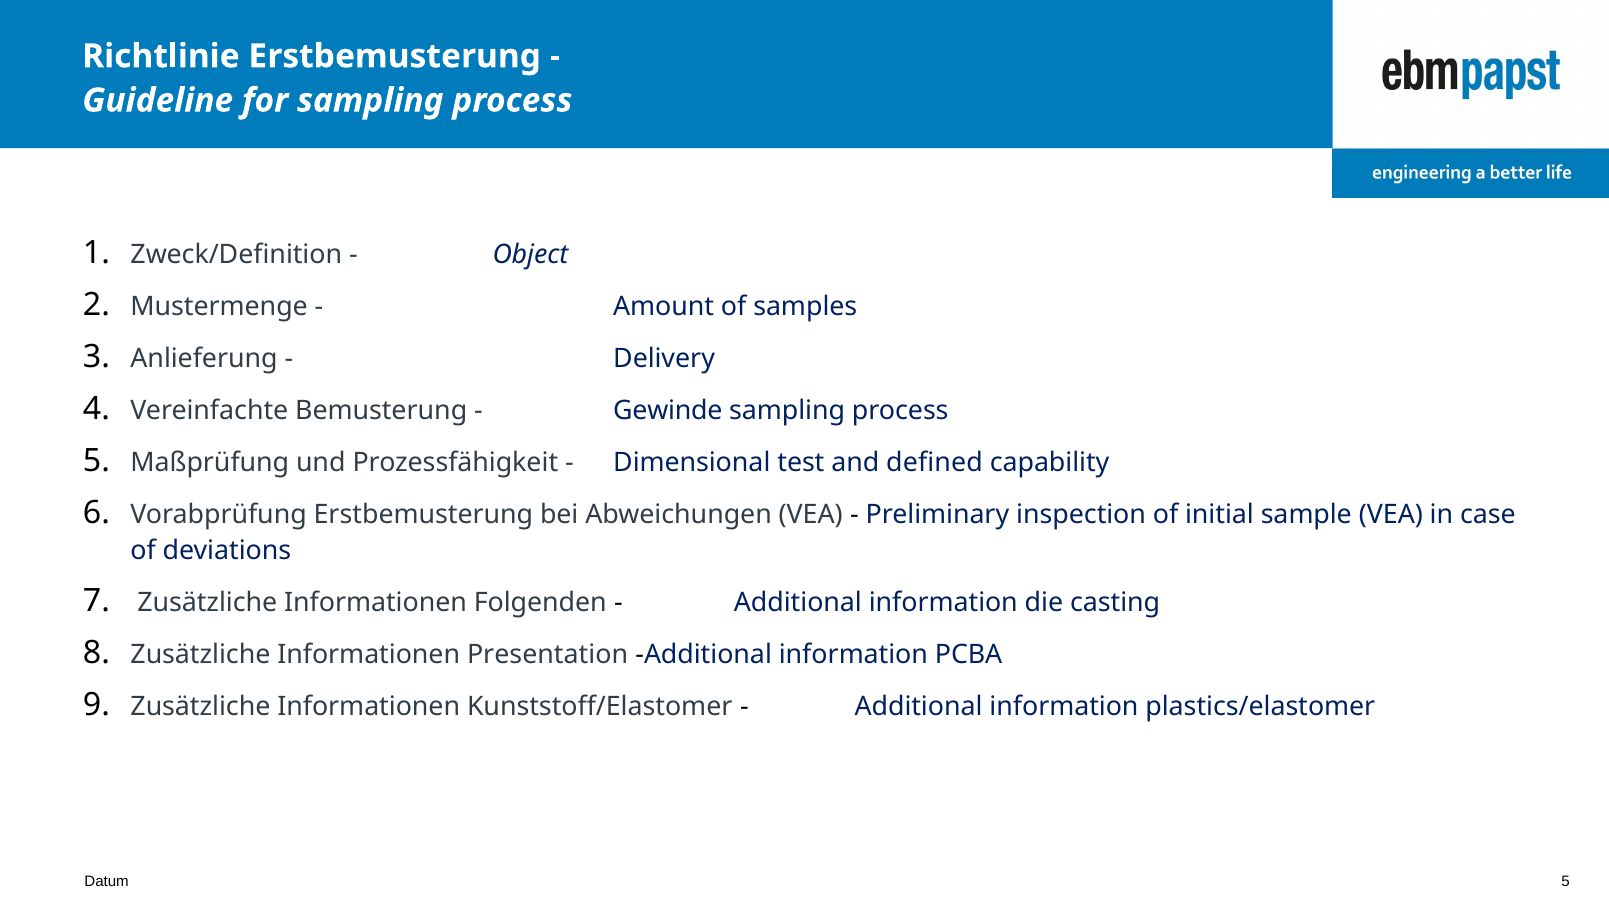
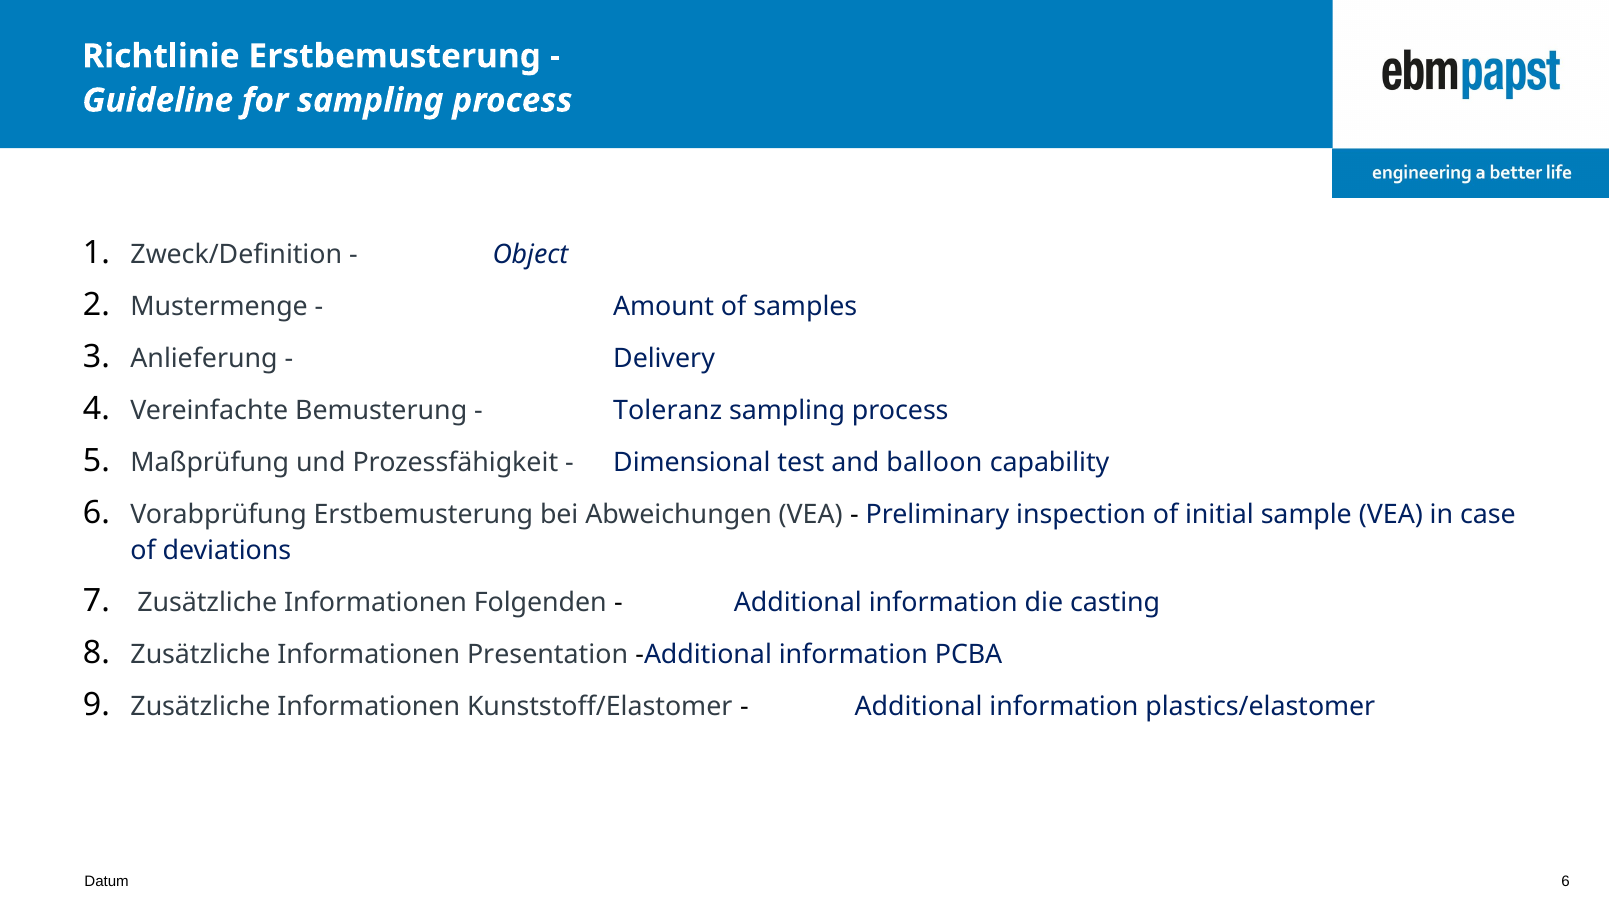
Gewinde: Gewinde -> Toleranz (668, 411)
defined: defined -> balloon (934, 463)
Datum 5: 5 -> 6 (1566, 882)
